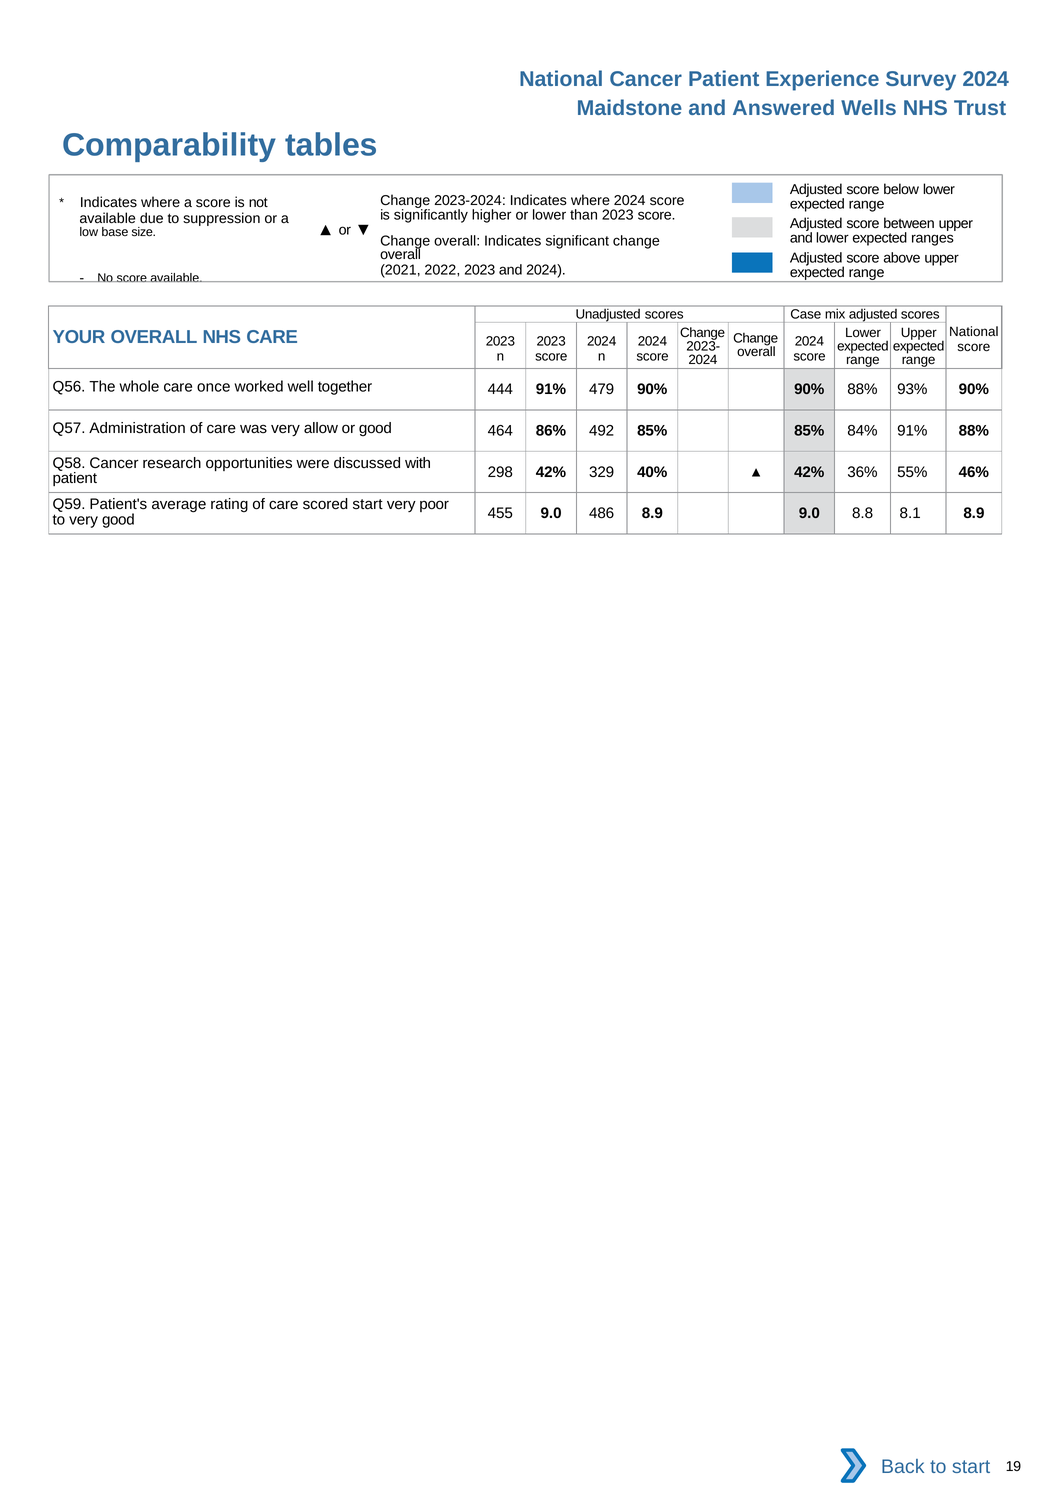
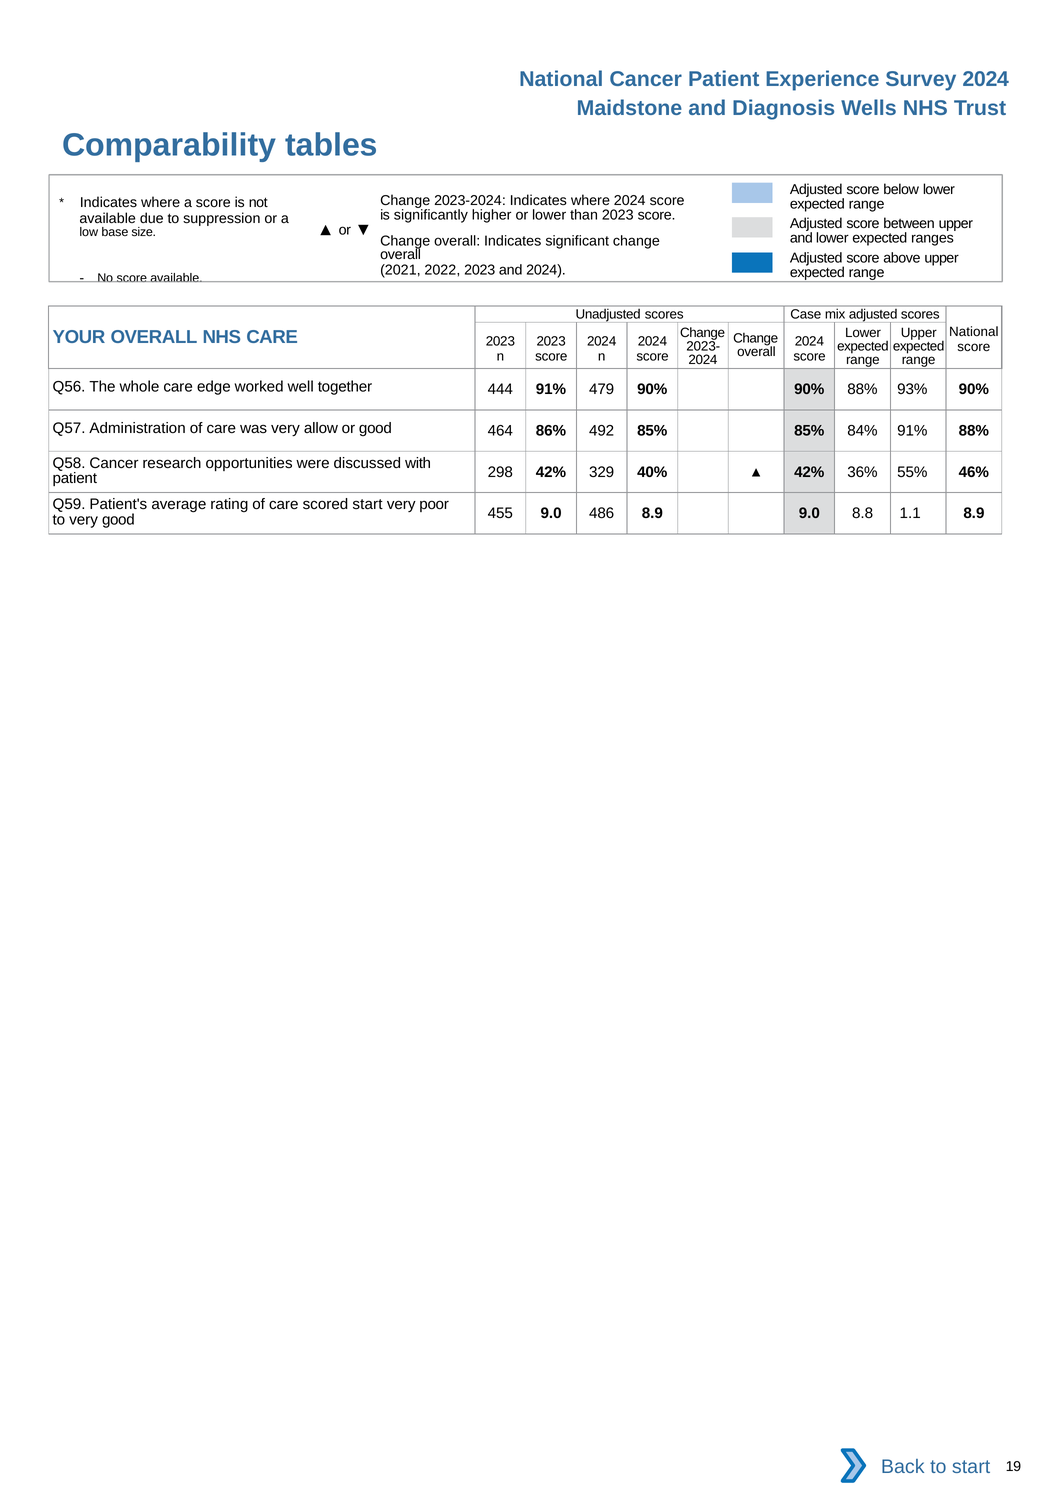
Answered: Answered -> Diagnosis (784, 108)
once: once -> edge (214, 387)
8.1: 8.1 -> 1.1 (910, 514)
